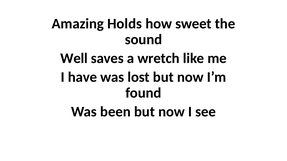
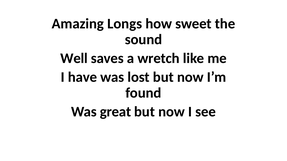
Holds: Holds -> Longs (125, 24)
been: been -> great (116, 112)
